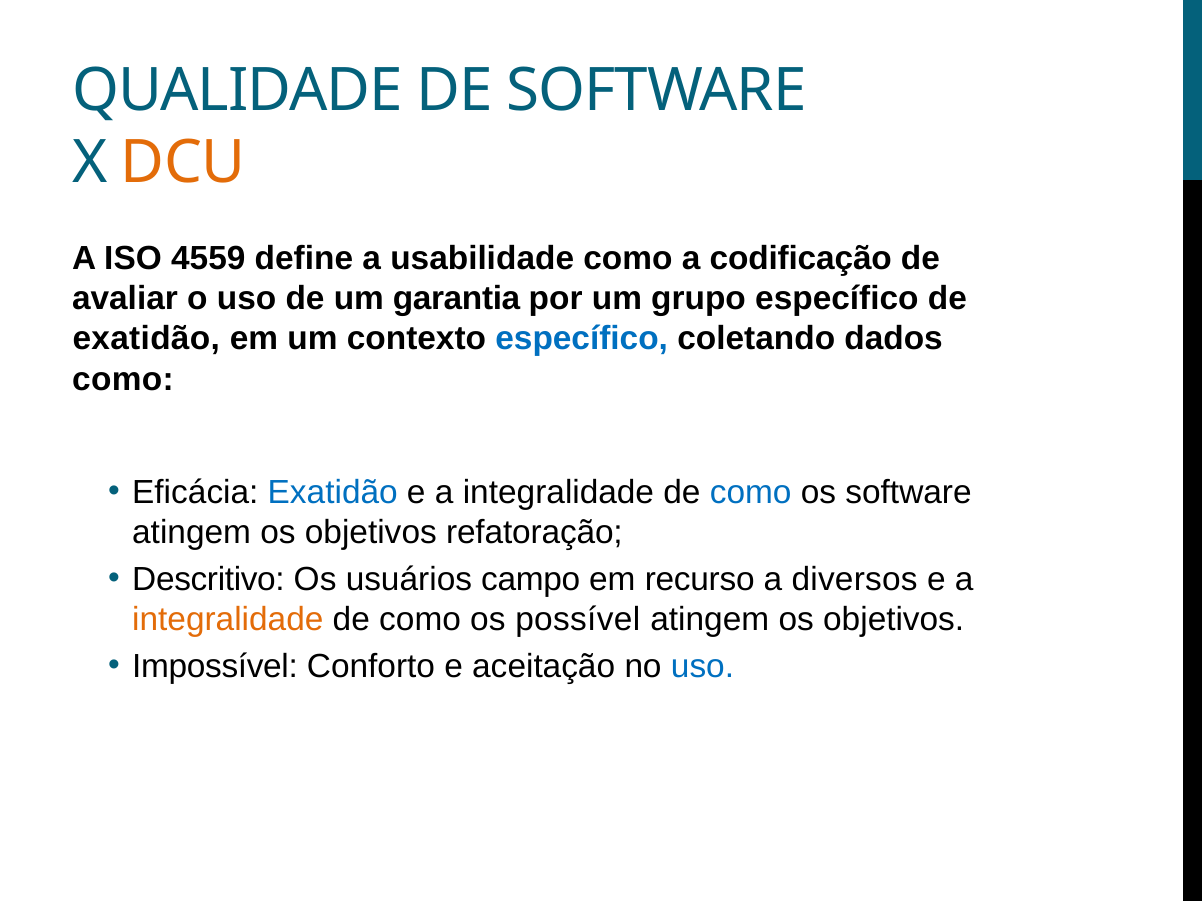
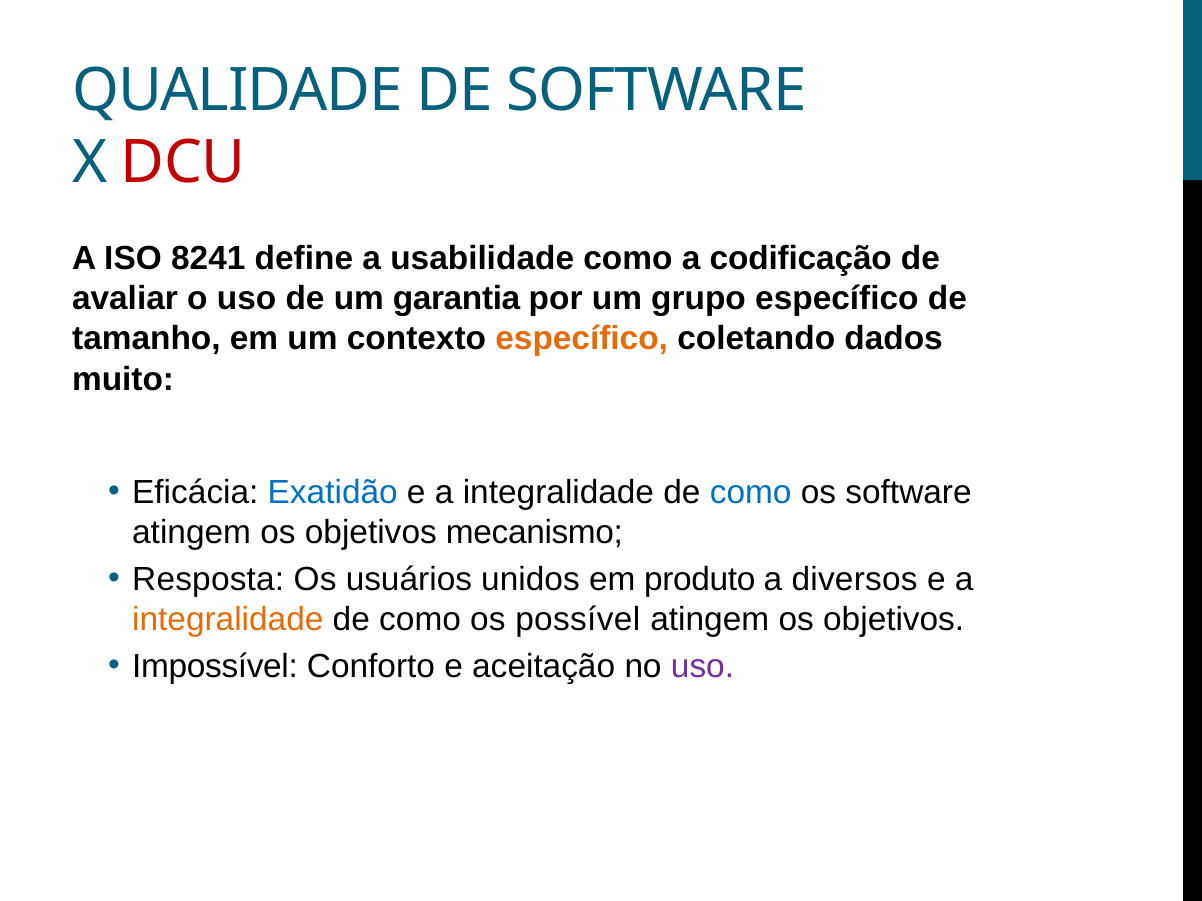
DCU colour: orange -> red (183, 162)
4559: 4559 -> 8241 (208, 259)
exatidão: exatidão -> tamanho (146, 339)
específico colour: blue -> orange (582, 339)
como: como -> muito (123, 379)
refatoração: refatoração -> mecanismo (534, 533)
Descritivo: Descritivo -> Resposta (208, 580)
campo: campo -> unidos (530, 580)
recurso: recurso -> produto (700, 580)
uso colour: blue -> purple (703, 667)
